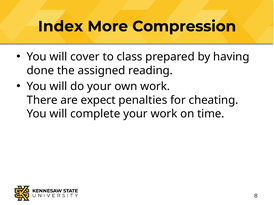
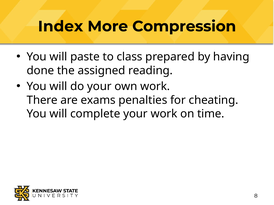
cover: cover -> paste (85, 57)
expect: expect -> exams (98, 100)
